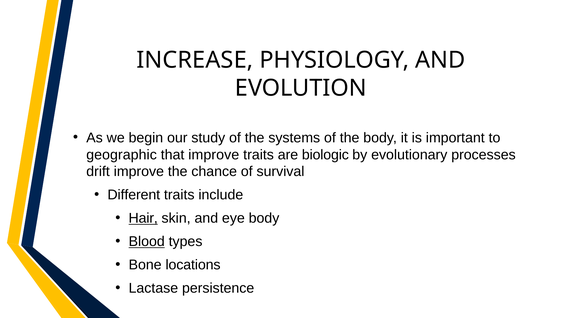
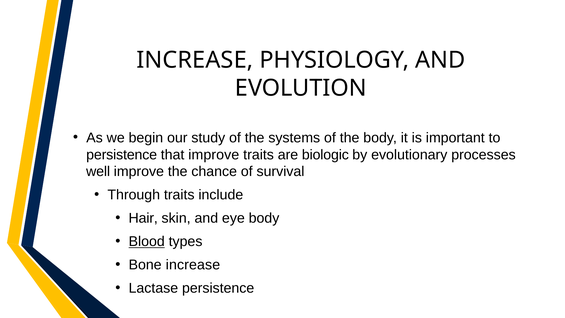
geographic: geographic -> persistence (122, 155)
drift: drift -> well (98, 172)
Different: Different -> Through (134, 195)
Hair underline: present -> none (143, 218)
Bone locations: locations -> increase (193, 265)
